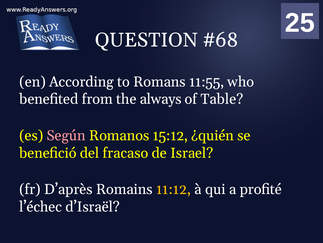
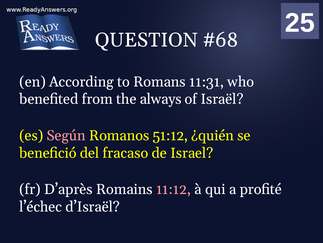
11:55: 11:55 -> 11:31 (207, 82)
Table: Table -> Israël (222, 99)
15:12: 15:12 -> 51:12 (170, 135)
11:12 colour: yellow -> pink (173, 189)
